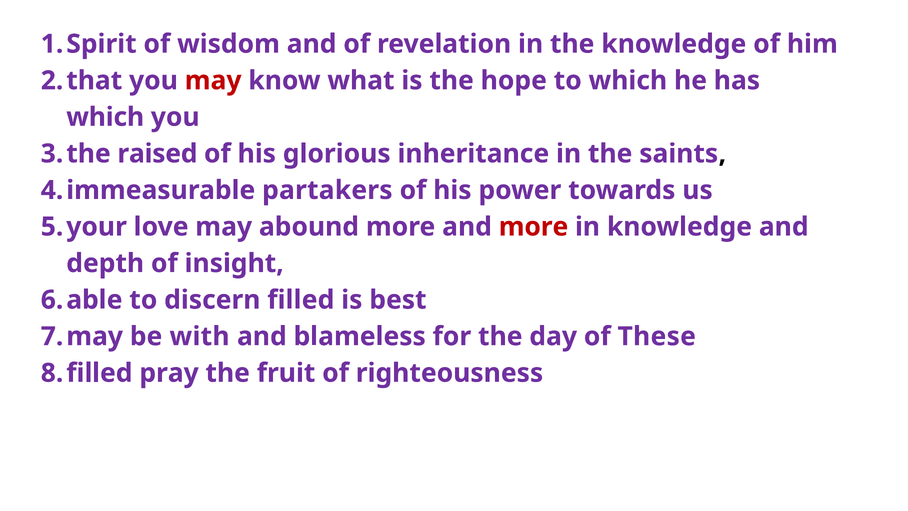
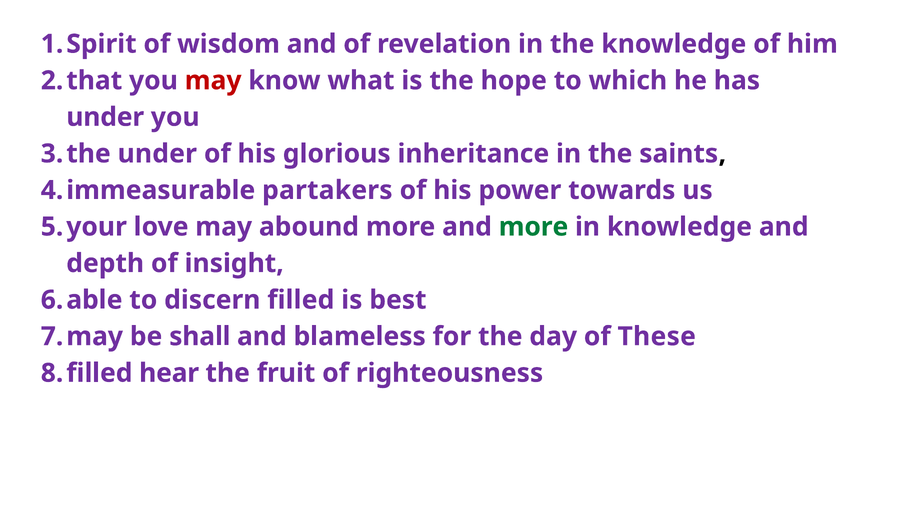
which: which -> under (105, 117)
raised: raised -> under (157, 154)
more colour: red -> green (533, 227)
with: with -> shall (200, 336)
pray: pray -> hear (169, 373)
